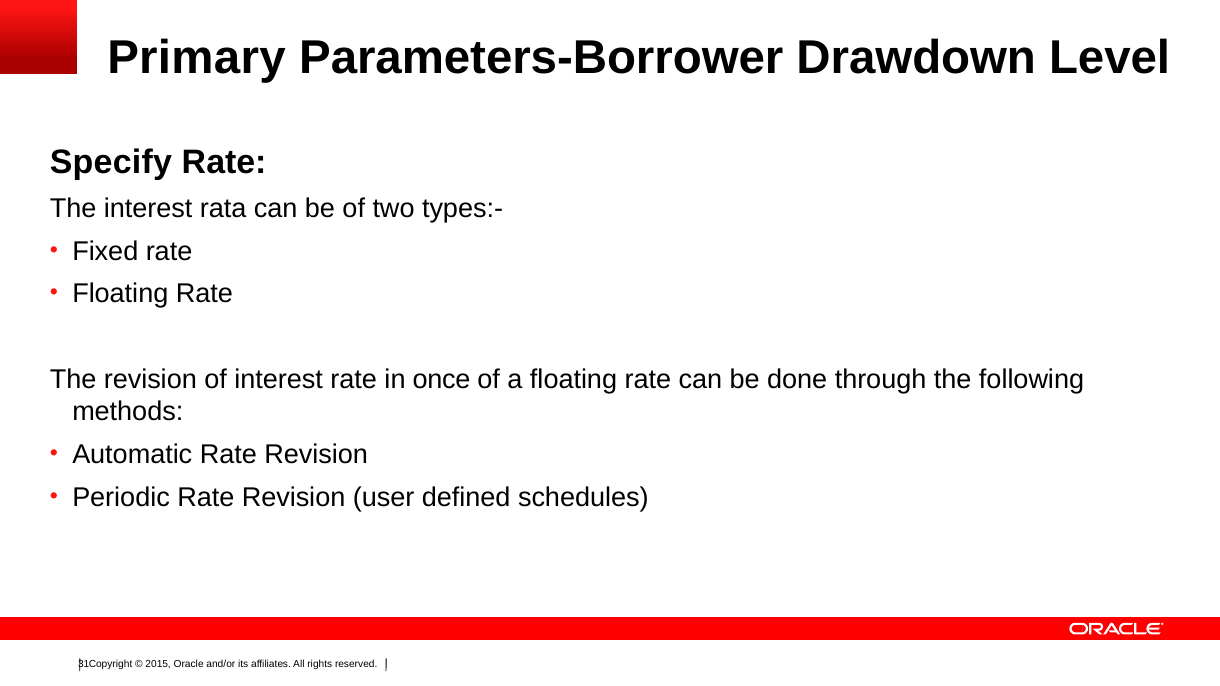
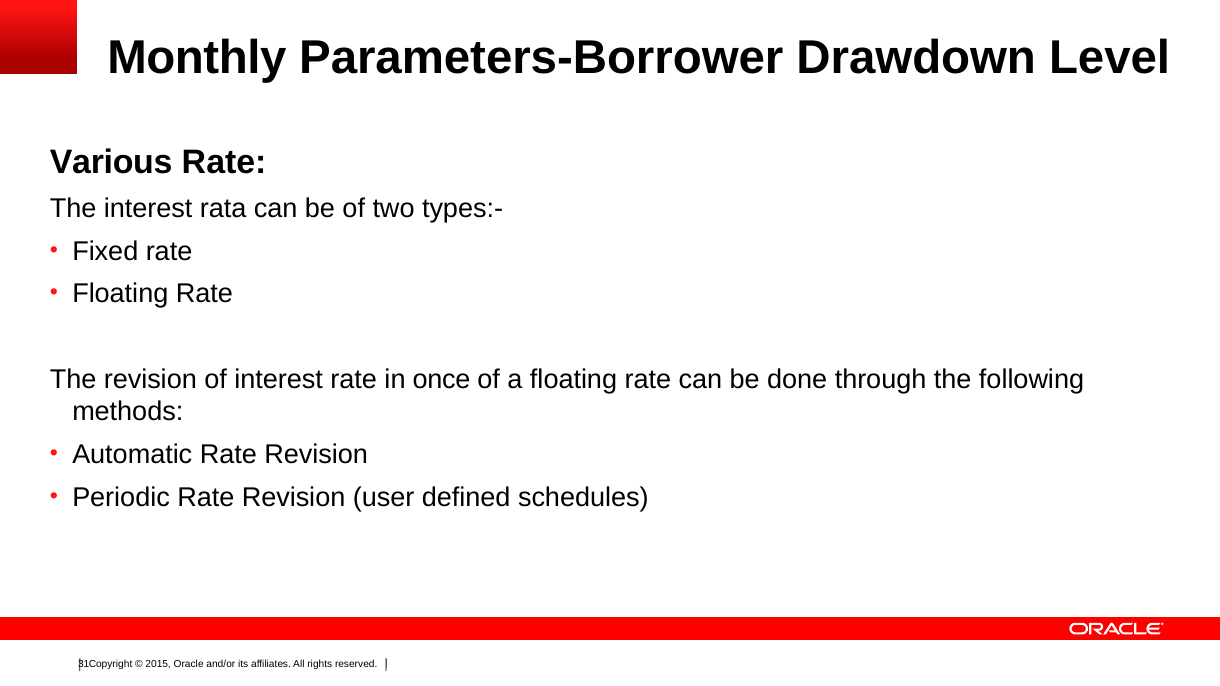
Primary: Primary -> Monthly (197, 58)
Specify: Specify -> Various (111, 162)
